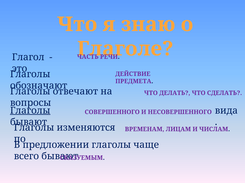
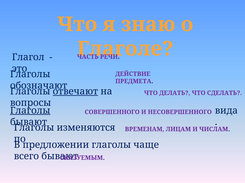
отвечают underline: none -> present (75, 92)
